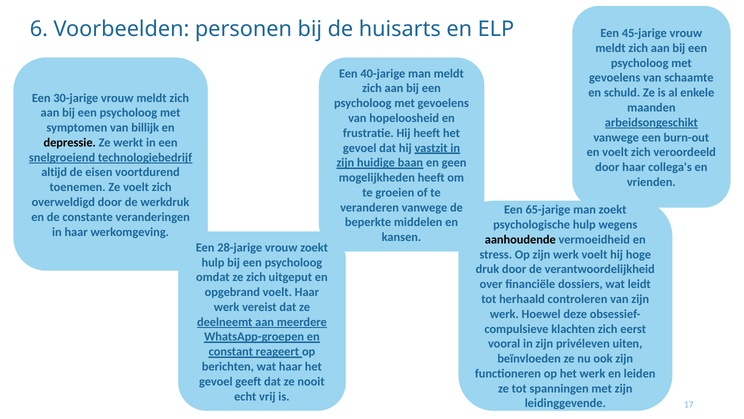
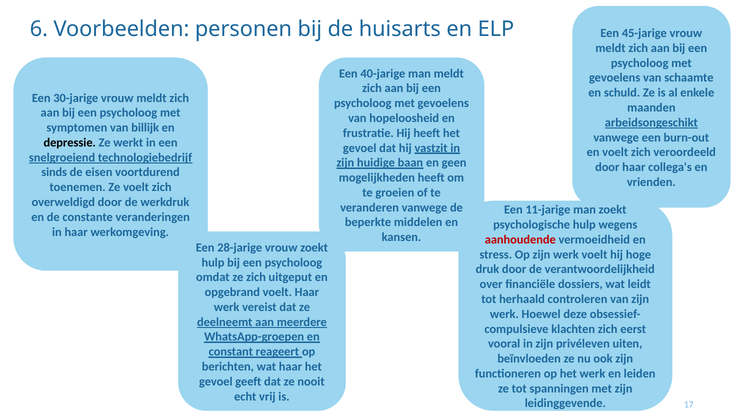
altijd: altijd -> sinds (54, 172)
65-jarige: 65-jarige -> 11-jarige (548, 210)
aanhoudende colour: black -> red (520, 239)
